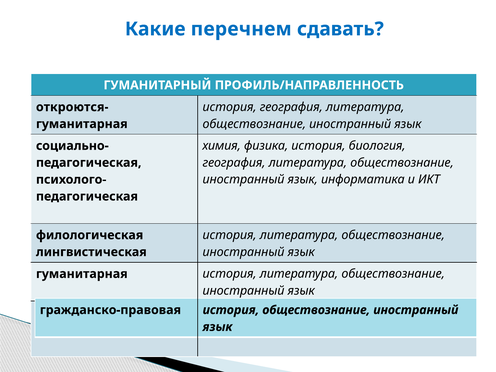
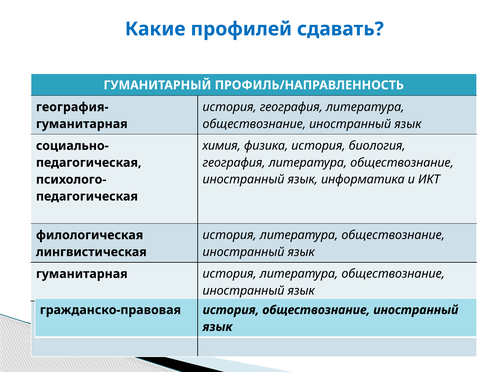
перечнем: перечнем -> профилей (241, 29)
откроются-: откроются- -> география- (72, 107)
